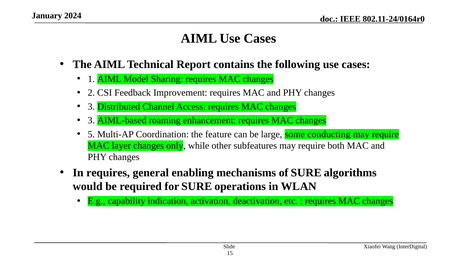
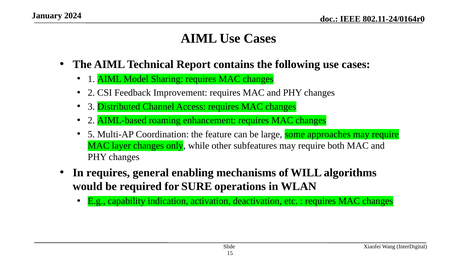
3: 3 -> 2 (91, 120)
conducting: conducting -> approaches (329, 134)
of SURE: SURE -> WILL (306, 173)
